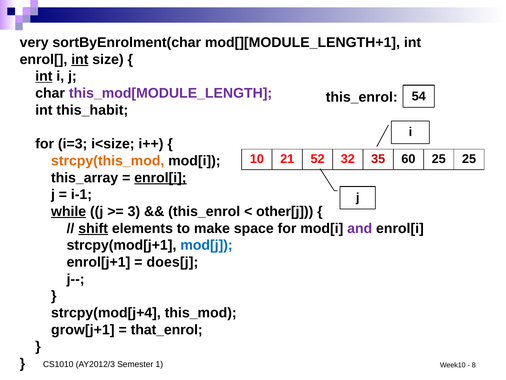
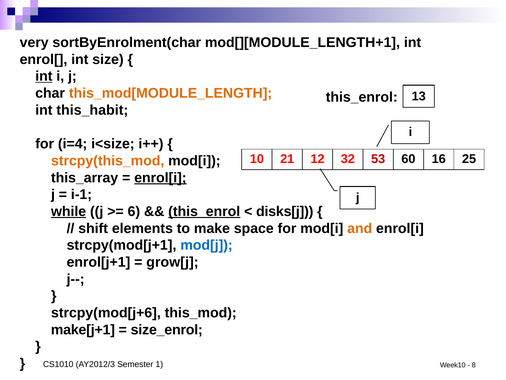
int underline: present -> none (80, 59)
this_mod[MODULE_LENGTH colour: purple -> orange (171, 93)
54: 54 -> 13 (419, 96)
i=3: i=3 -> i=4 (73, 144)
52: 52 -> 12 (318, 159)
35: 35 -> 53 (378, 159)
60 25: 25 -> 16 (439, 159)
3: 3 -> 6 (134, 211)
this_enrol underline: none -> present (204, 211)
other[j: other[j -> disks[j (285, 211)
shift underline: present -> none (93, 228)
and colour: purple -> orange (360, 228)
does[j: does[j -> grow[j (172, 262)
strcpy(mod[j+4: strcpy(mod[j+4 -> strcpy(mod[j+6 (106, 312)
grow[j+1: grow[j+1 -> make[j+1 (83, 329)
that_enrol: that_enrol -> size_enrol (167, 329)
